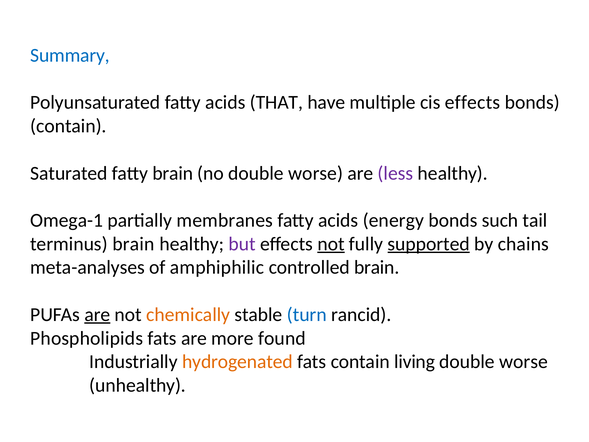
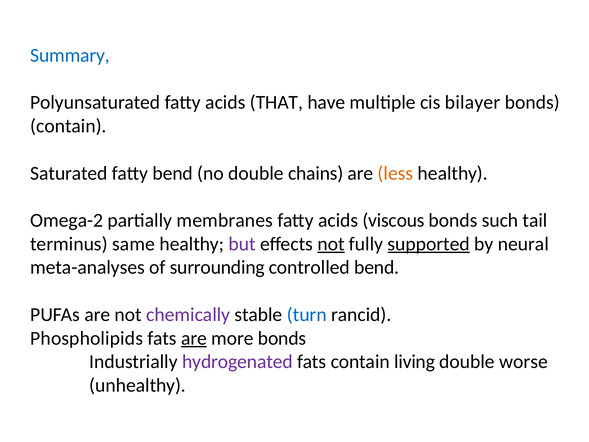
cis effects: effects -> bilayer (473, 102)
fatty brain: brain -> bend (173, 173)
no double worse: worse -> chains (316, 173)
less colour: purple -> orange (395, 173)
Omega-1: Omega-1 -> Omega-2 (67, 220)
energy: energy -> viscous (394, 220)
terminus brain: brain -> same (133, 244)
chains: chains -> neural (523, 244)
amphiphilic: amphiphilic -> surrounding (217, 267)
controlled brain: brain -> bend (377, 267)
are underline: present -> none (97, 314)
chemically colour: orange -> purple (188, 314)
are underline: none -> present (194, 338)
more found: found -> bonds (282, 338)
hydrogenated colour: orange -> purple (237, 362)
